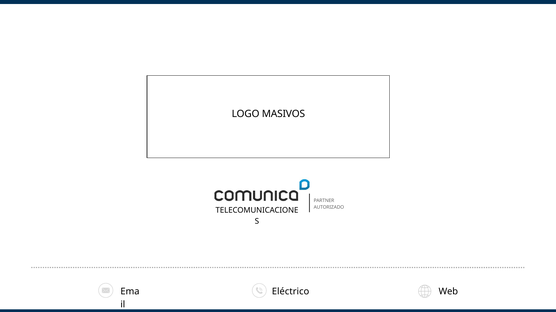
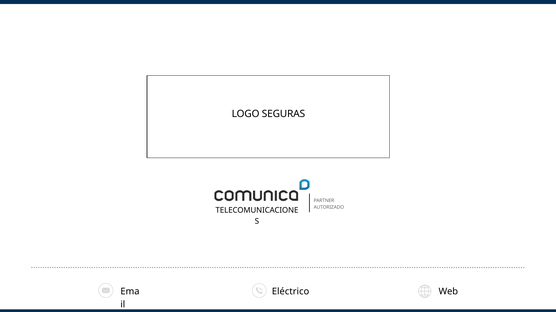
MASIVOS: MASIVOS -> SEGURAS (283, 114)
